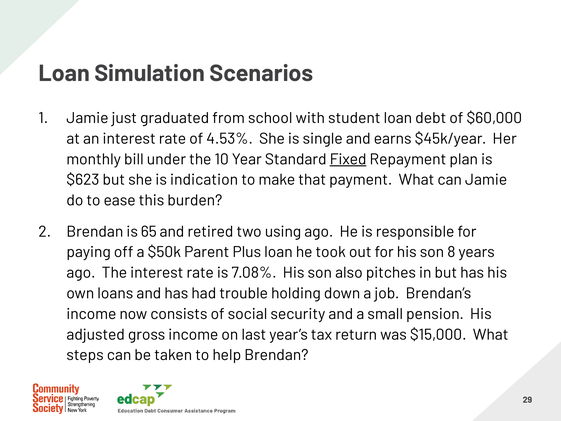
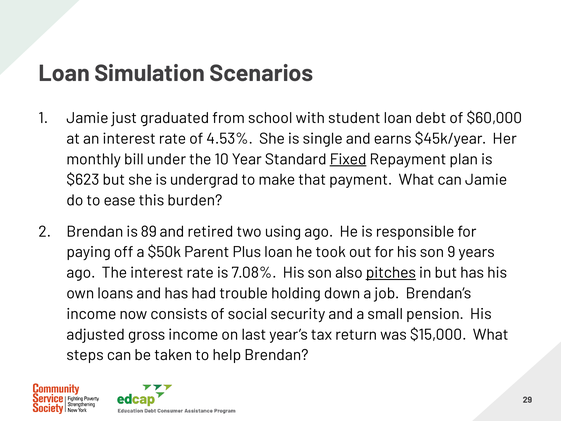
indication: indication -> undergrad (204, 180)
65: 65 -> 89 (149, 231)
8: 8 -> 9 (451, 252)
pitches underline: none -> present (391, 273)
